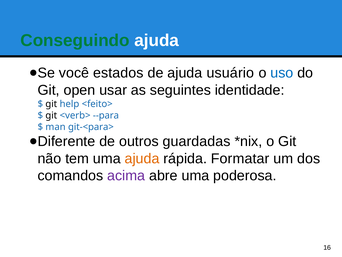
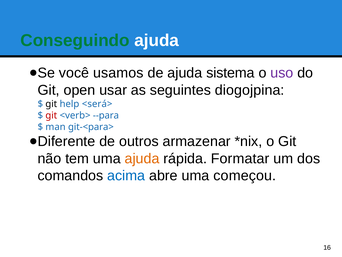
estados: estados -> usamos (118, 73)
usuário: usuário -> sistema (230, 73)
uso colour: blue -> purple (282, 73)
identidade: identidade -> diogojpina (250, 90)
<feito>: <feito> -> <será> (97, 104)
git colour: black -> red (51, 115)
guardadas: guardadas -> armazenar (197, 141)
acima colour: purple -> blue (126, 175)
poderosa: poderosa -> começou (245, 175)
